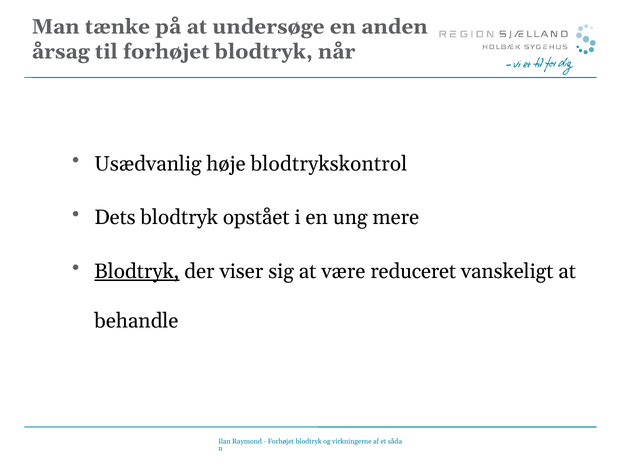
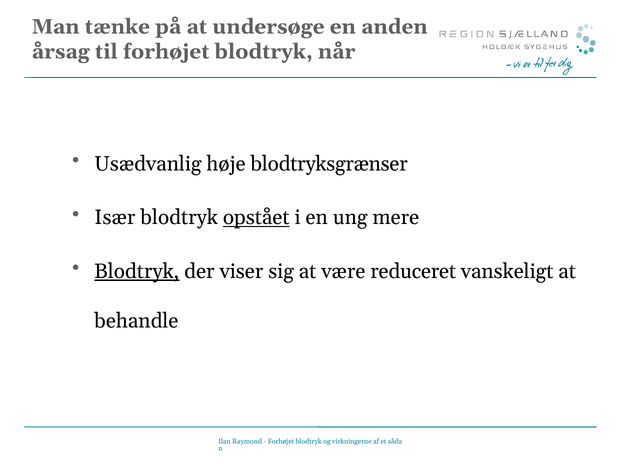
blodtrykskontrol: blodtrykskontrol -> blodtryksgrænser (329, 164)
Dets: Dets -> Især (115, 217)
opstået underline: none -> present (256, 217)
